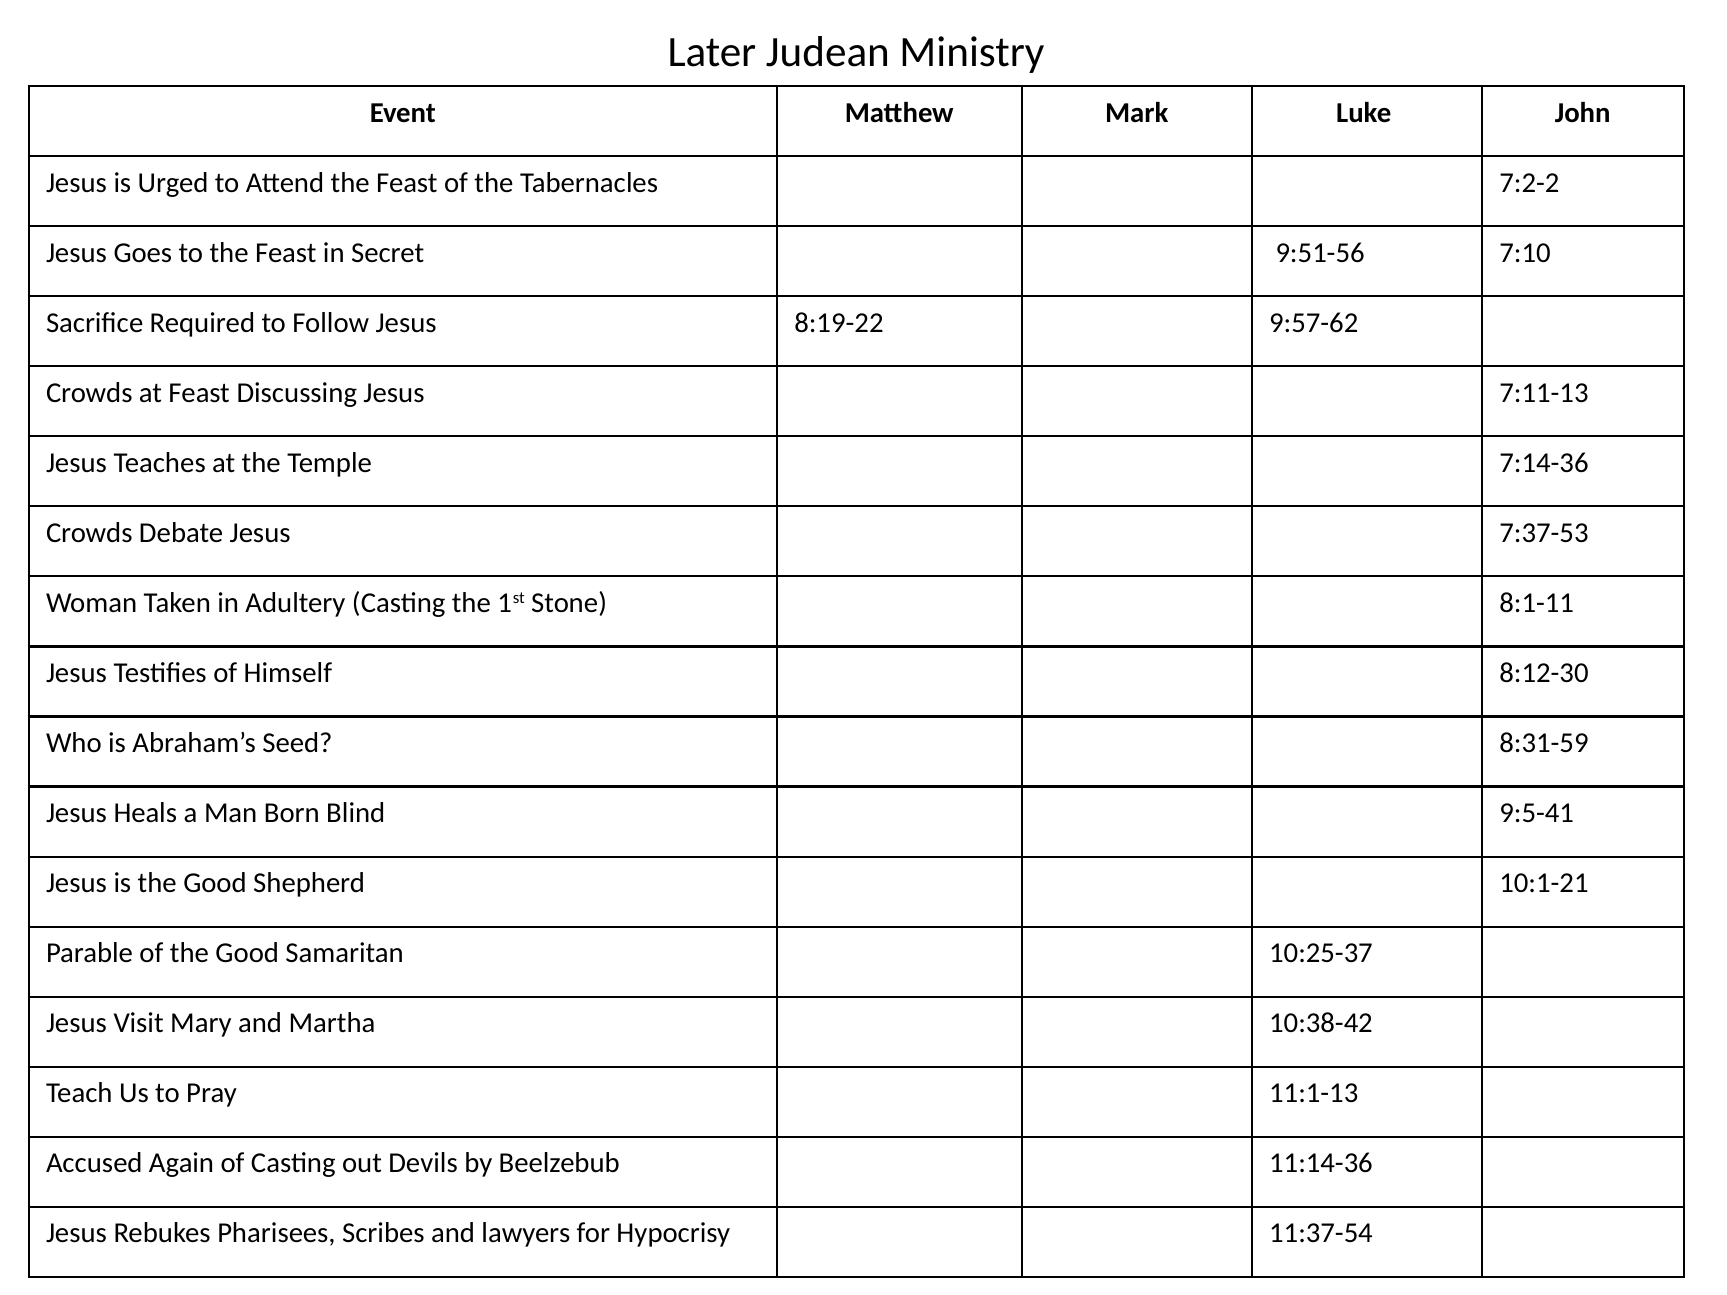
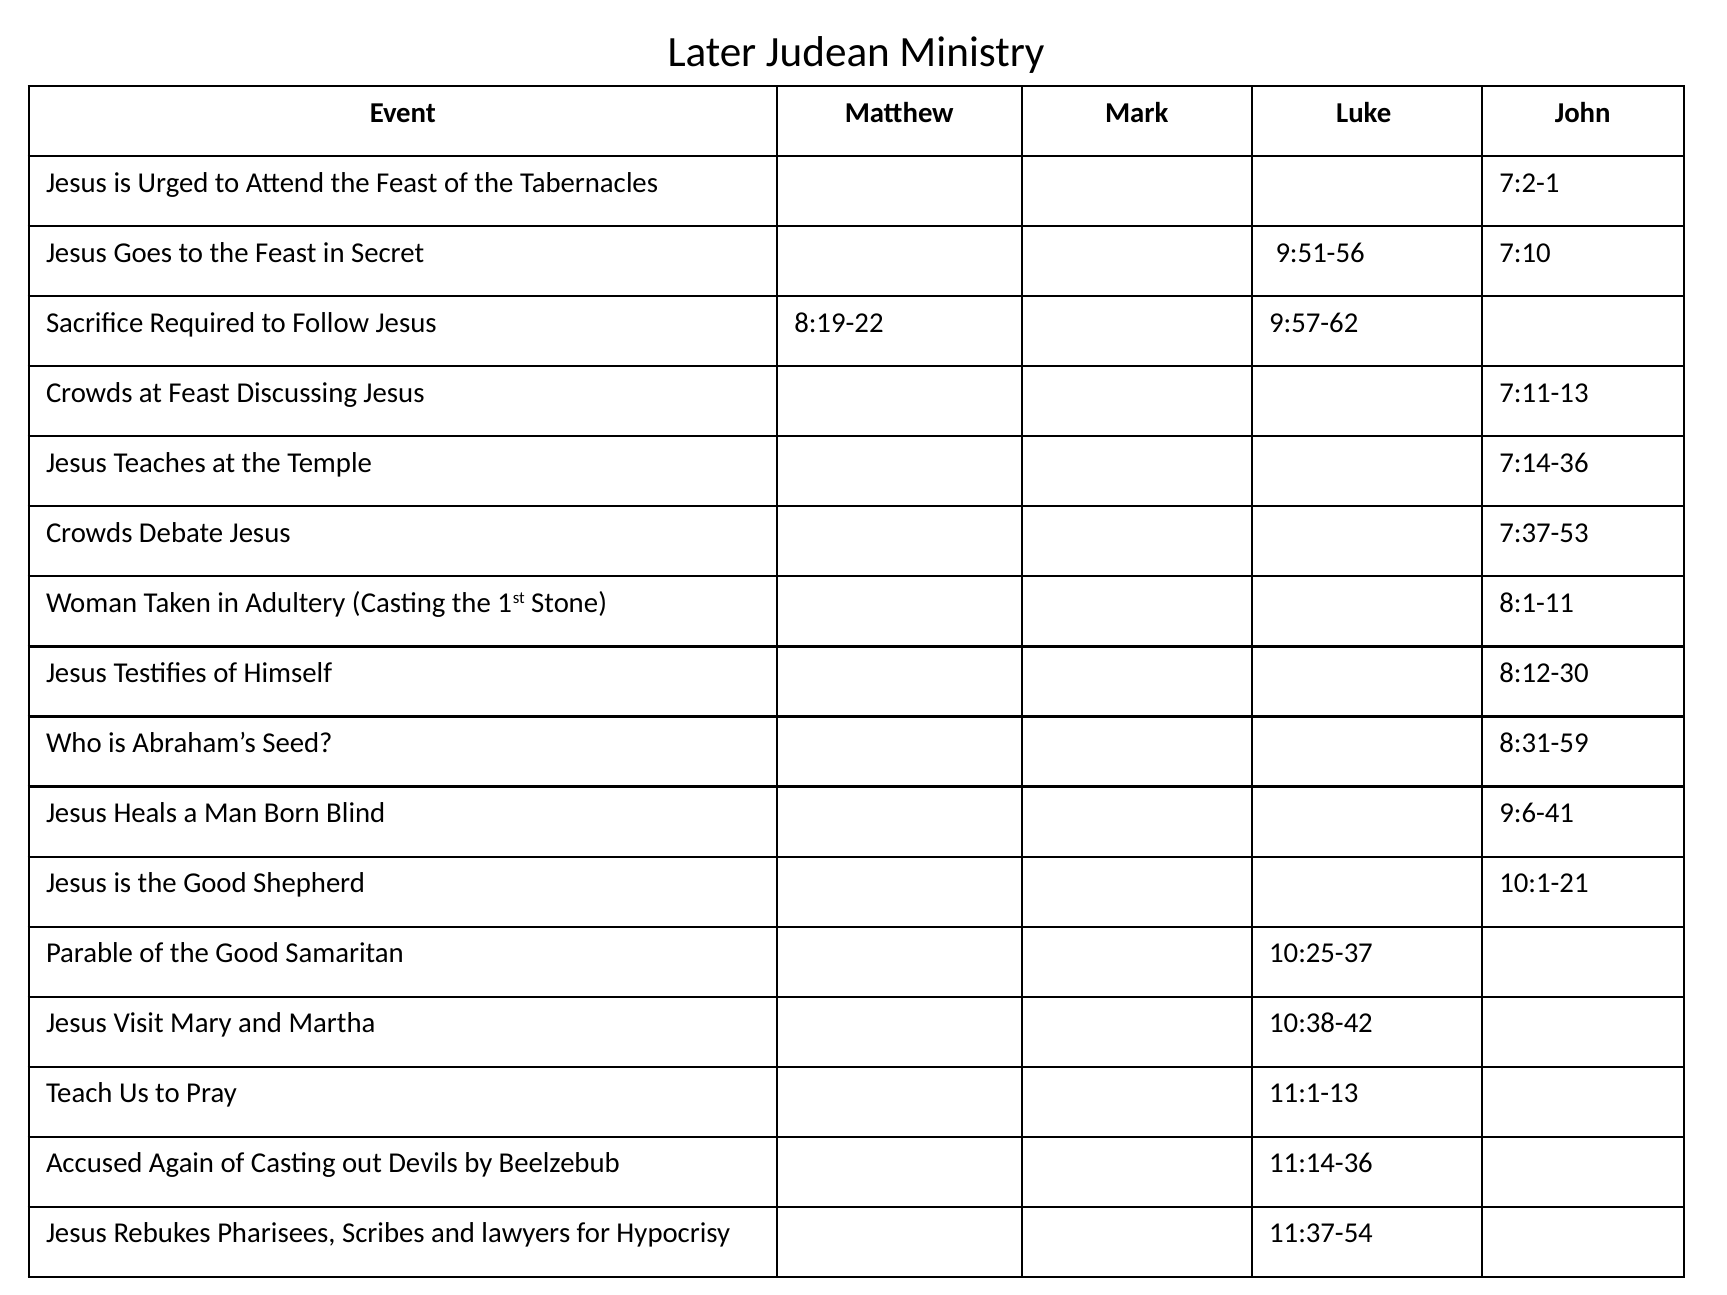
7:2-2: 7:2-2 -> 7:2-1 (1529, 183)
9:5-41: 9:5-41 -> 9:6-41 (1537, 813)
